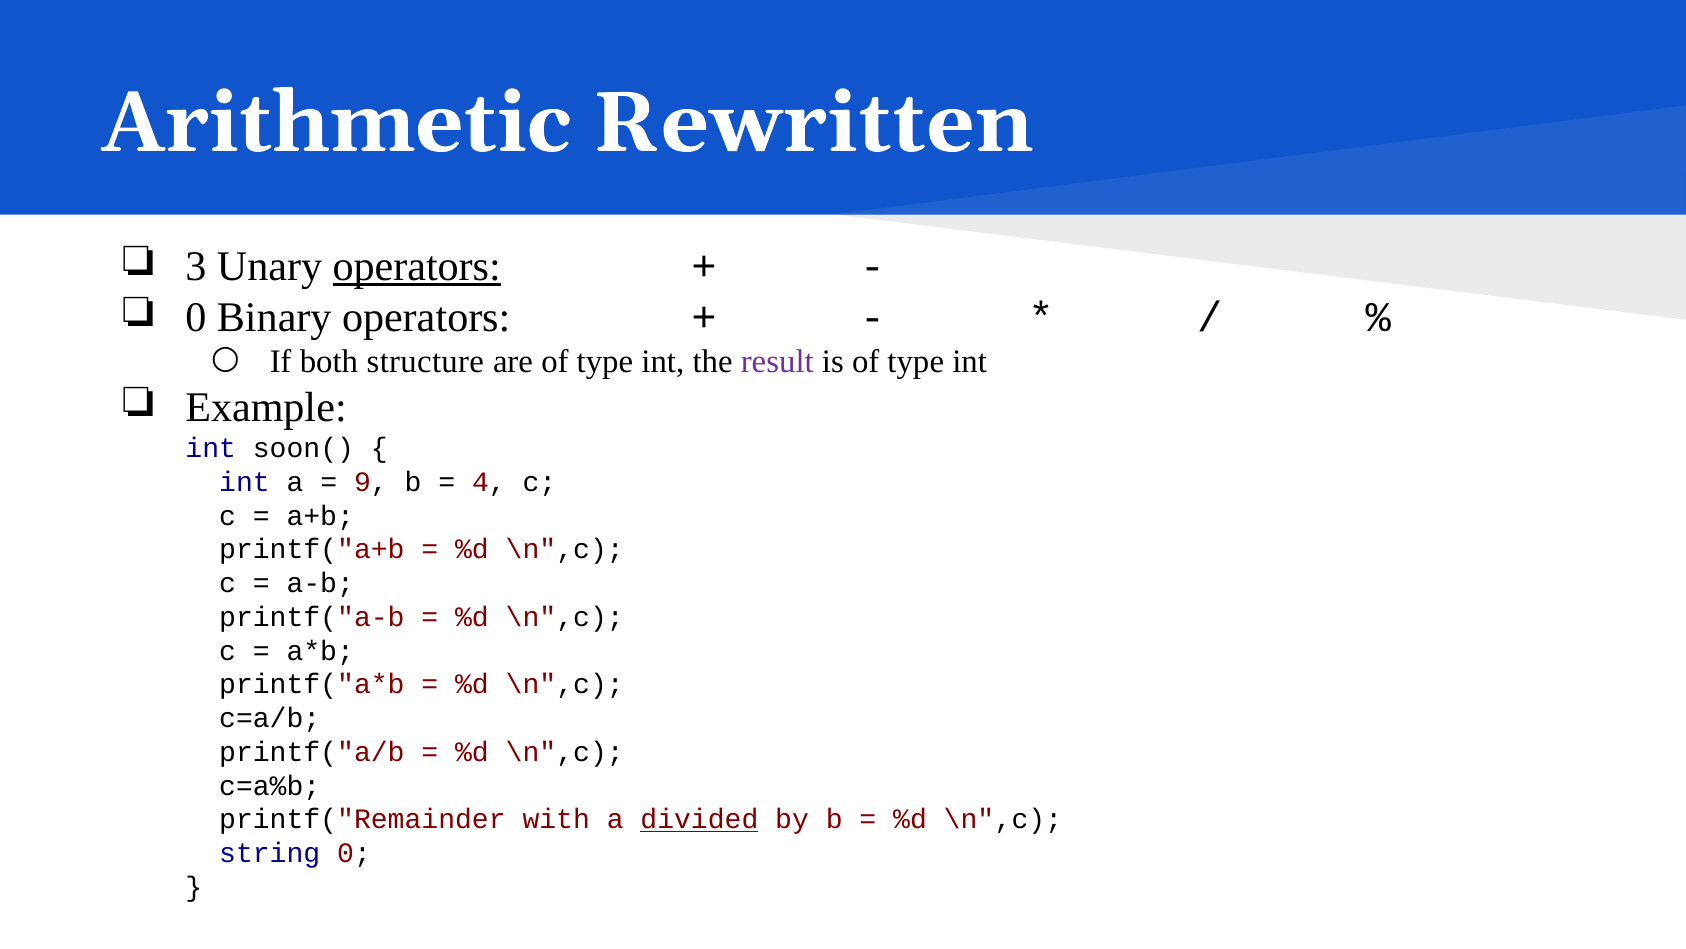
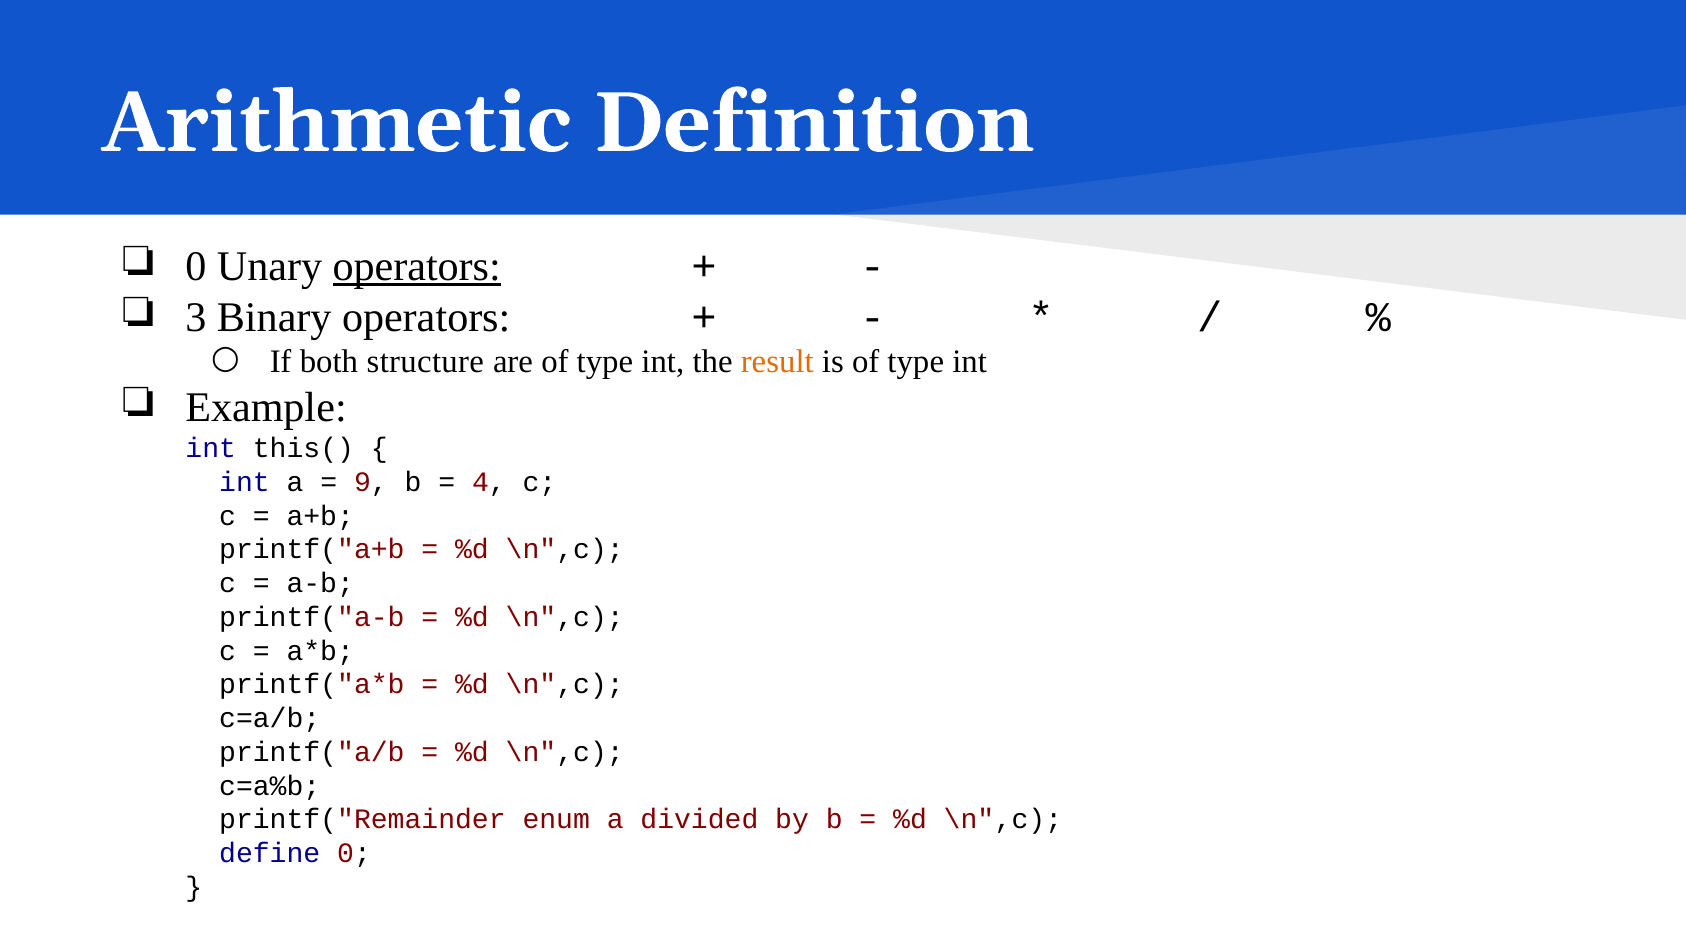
Rewritten: Rewritten -> Definition (814, 123)
3: 3 -> 0 (196, 266)
0: 0 -> 3 (196, 317)
result colour: purple -> orange (777, 361)
soon(: soon( -> this( (303, 448)
with: with -> enum (556, 819)
divided underline: present -> none (699, 819)
string: string -> define (270, 853)
